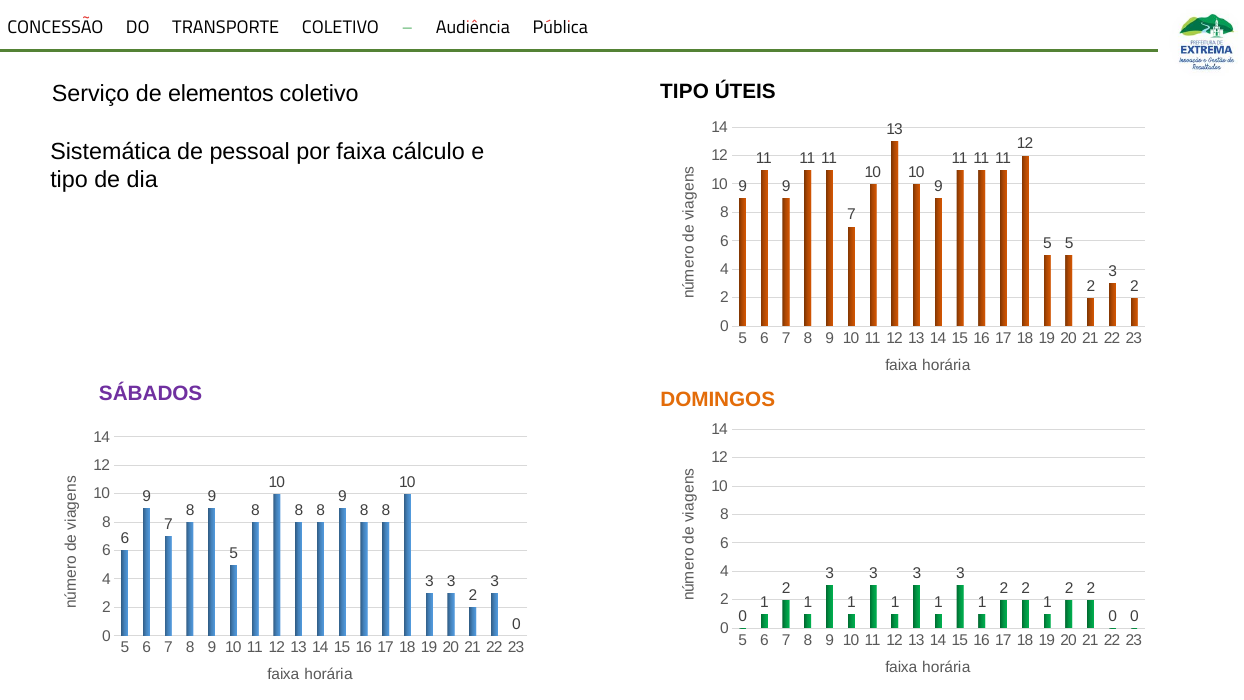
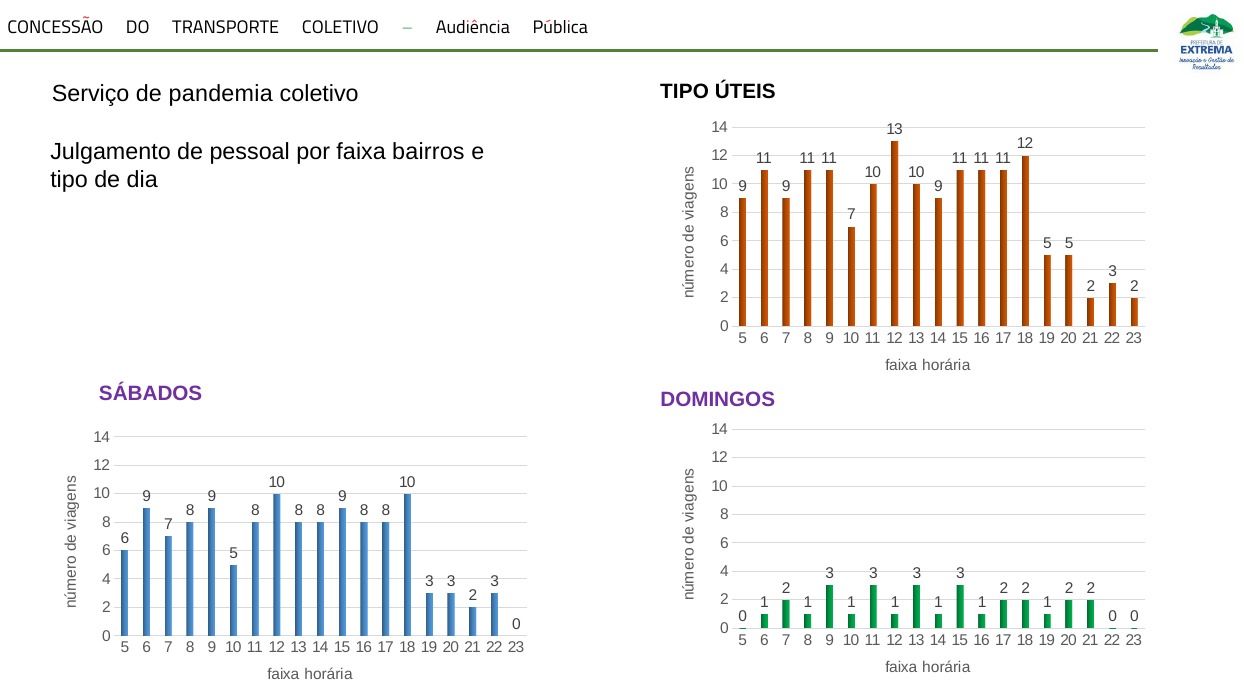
elementos: elementos -> pandemia (221, 93)
Sistemática: Sistemática -> Julgamento (111, 152)
cálculo: cálculo -> bairros (428, 152)
DOMINGOS colour: orange -> purple (718, 399)
